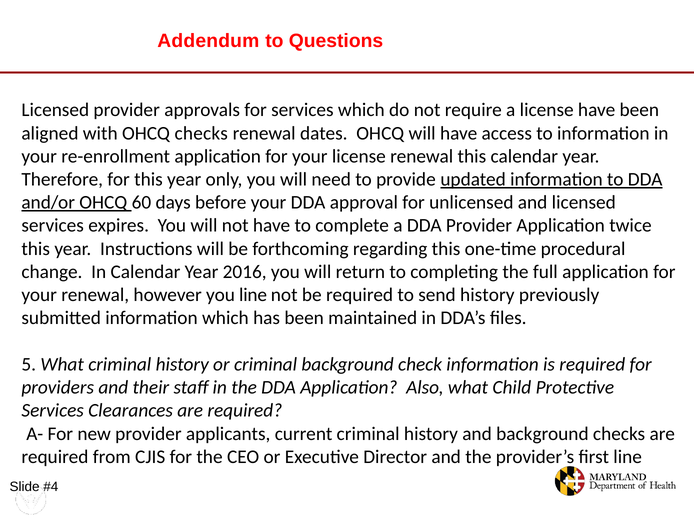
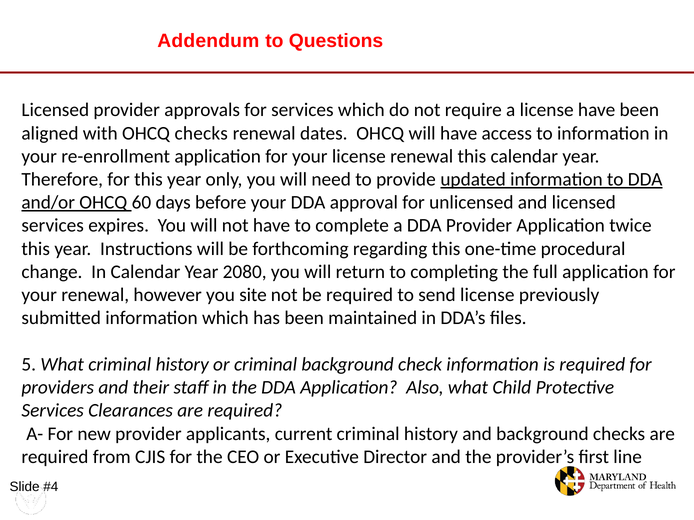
2016: 2016 -> 2080 (245, 272)
you line: line -> site (253, 295)
send history: history -> license (487, 295)
